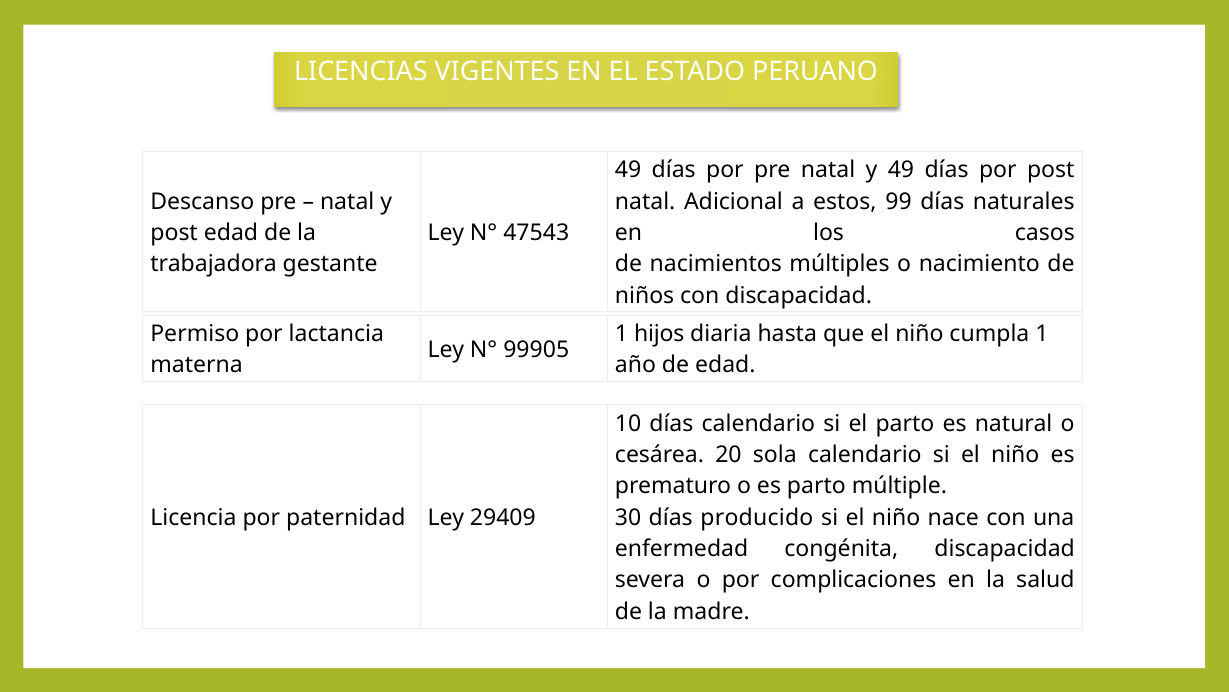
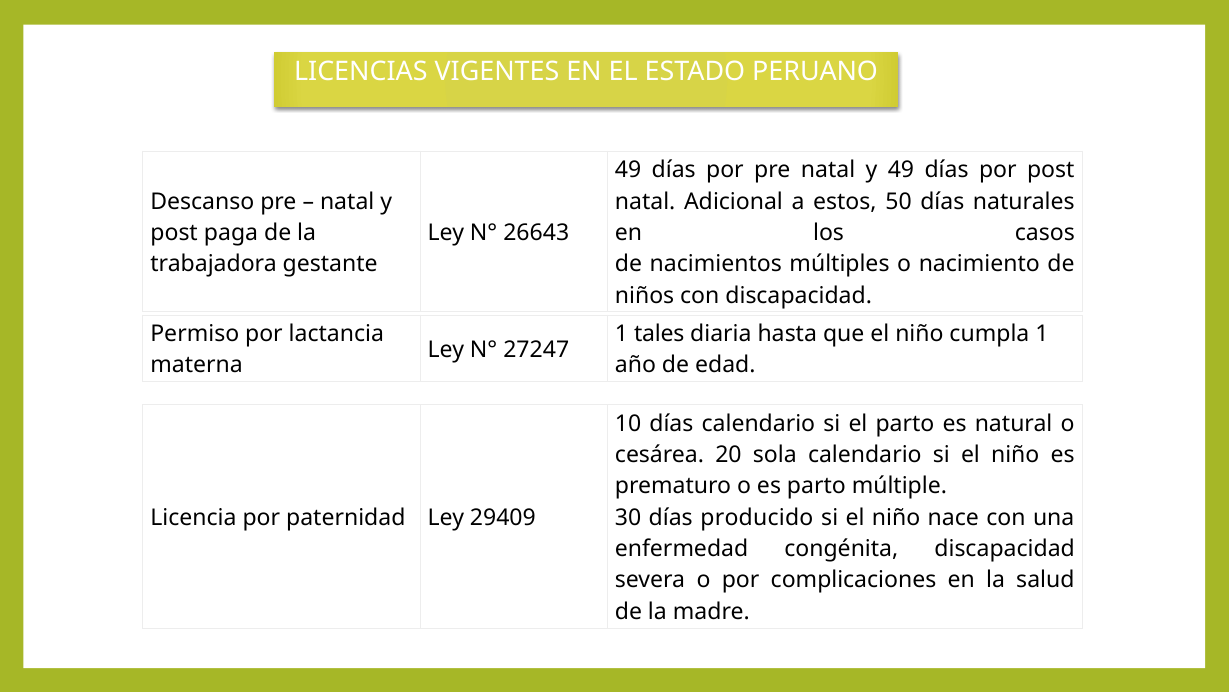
99: 99 -> 50 (899, 201)
post edad: edad -> paga (231, 233)
47543: 47543 -> 26643 (536, 233)
hijos: hijos -> tales (659, 334)
99905: 99905 -> 27247 (536, 349)
